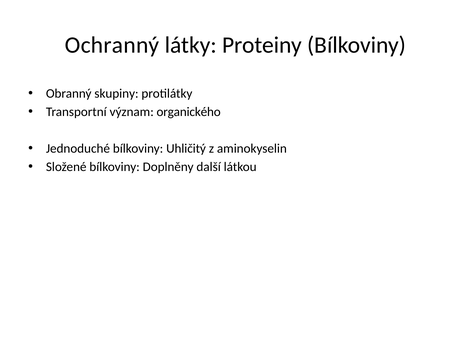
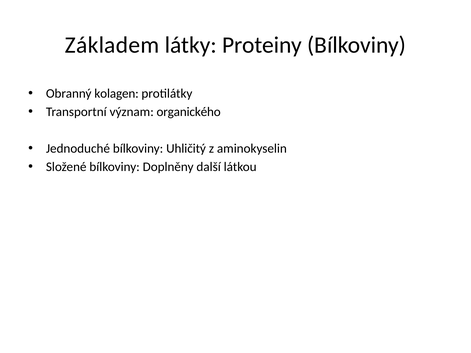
Ochranný: Ochranný -> Základem (112, 45)
skupiny: skupiny -> kolagen (117, 94)
